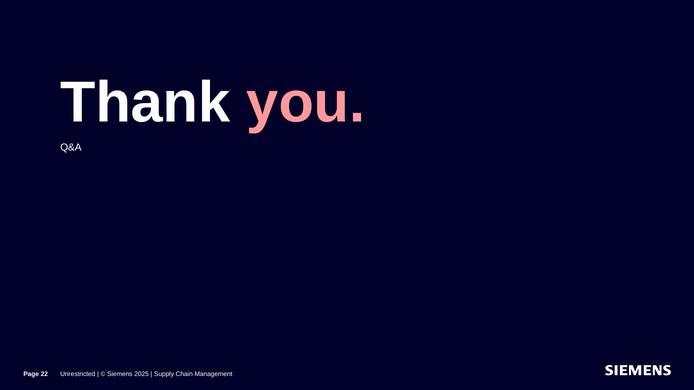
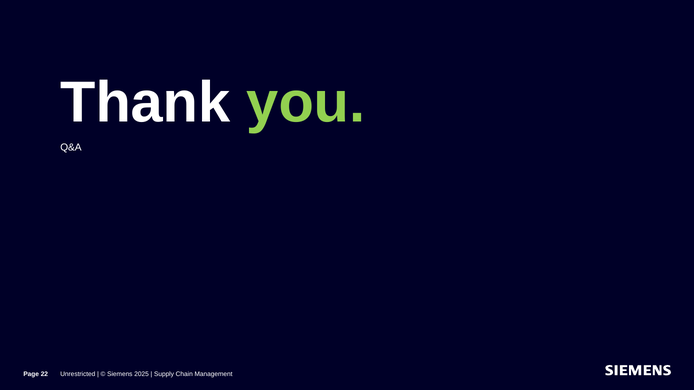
you colour: pink -> light green (306, 103)
